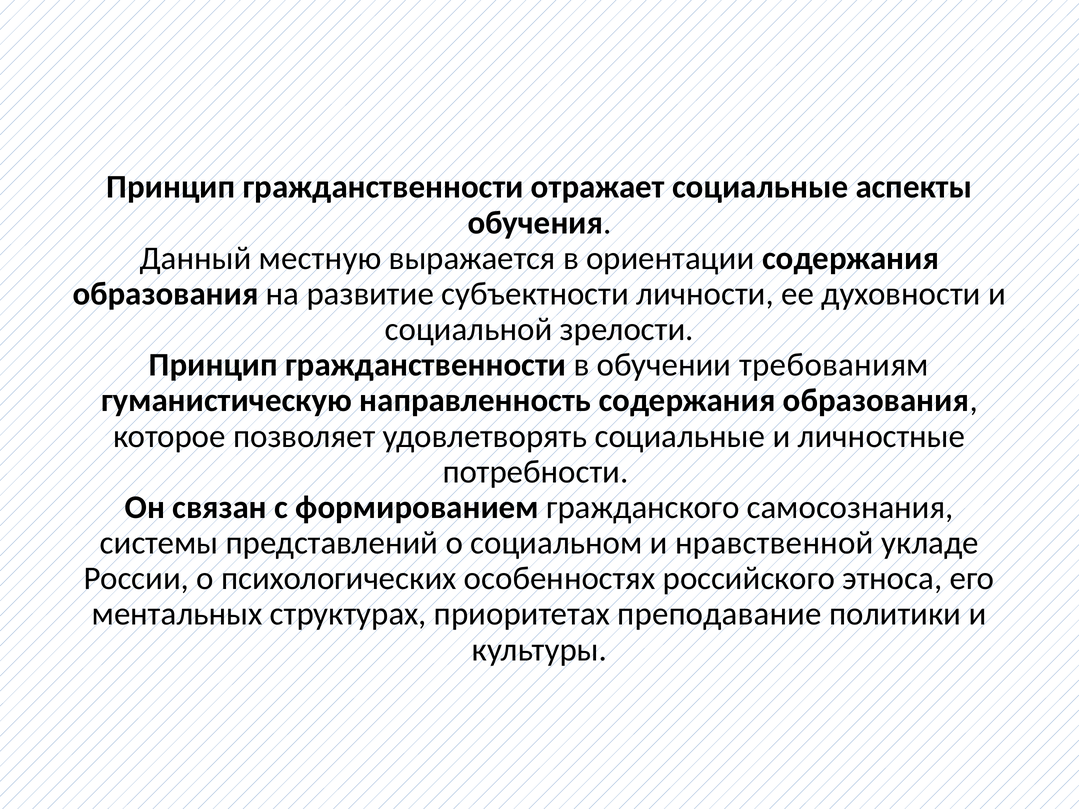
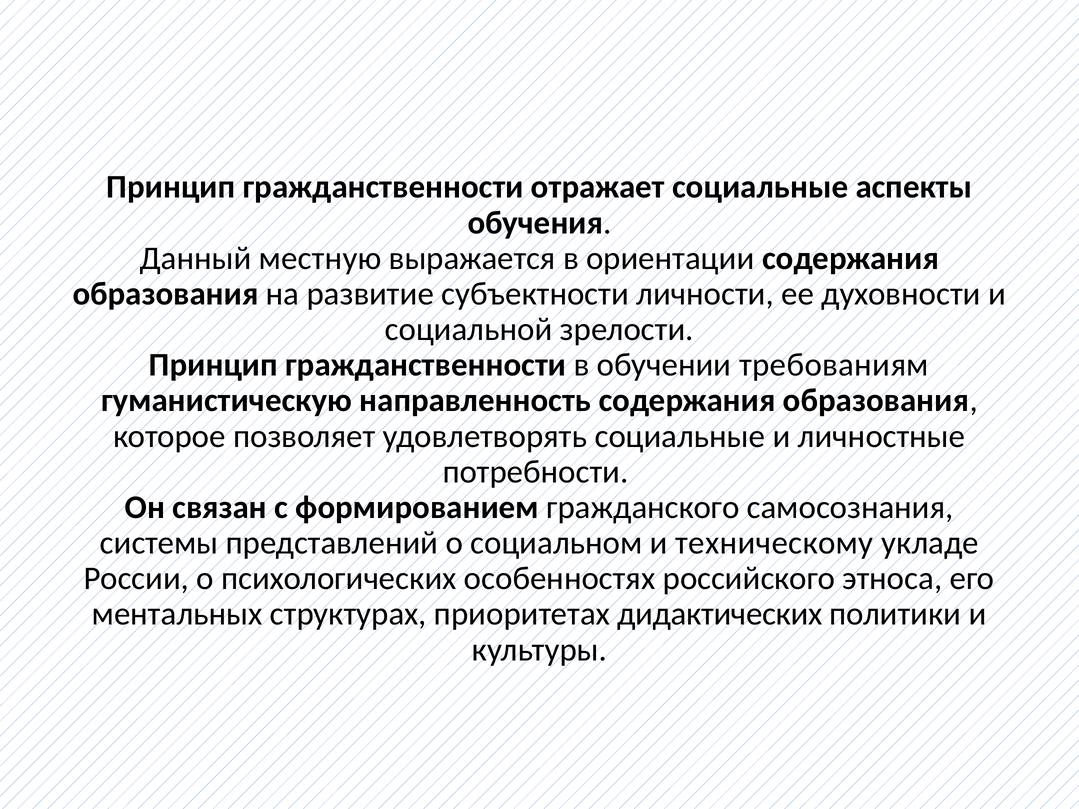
нравственной: нравственной -> техническому (774, 543)
преподавание: преподавание -> дидактических (720, 614)
